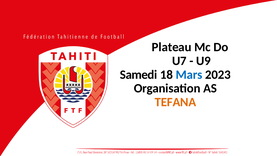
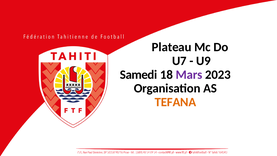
Mars colour: blue -> purple (189, 75)
